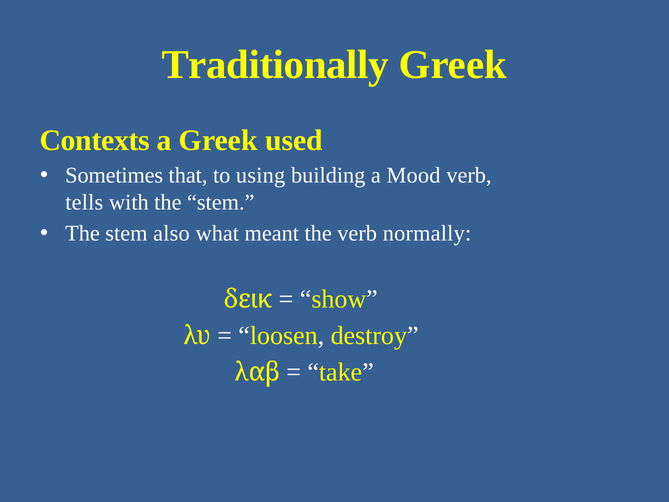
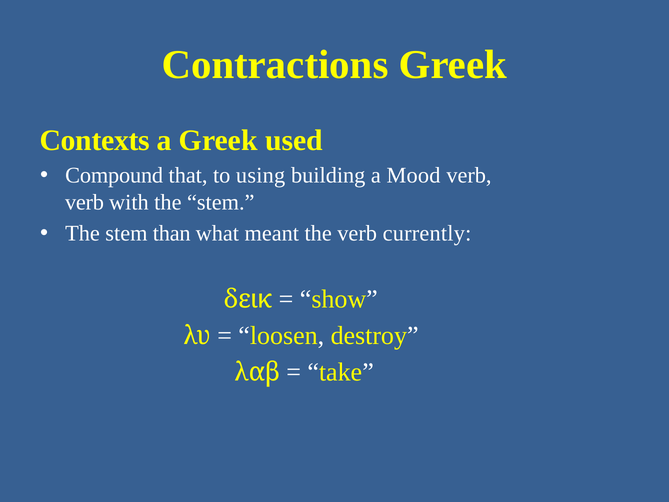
Traditionally: Traditionally -> Contractions (275, 65)
Sometimes: Sometimes -> Compound (114, 176)
tells: tells -> verb (84, 202)
also: also -> than (172, 234)
normally: normally -> currently (427, 234)
